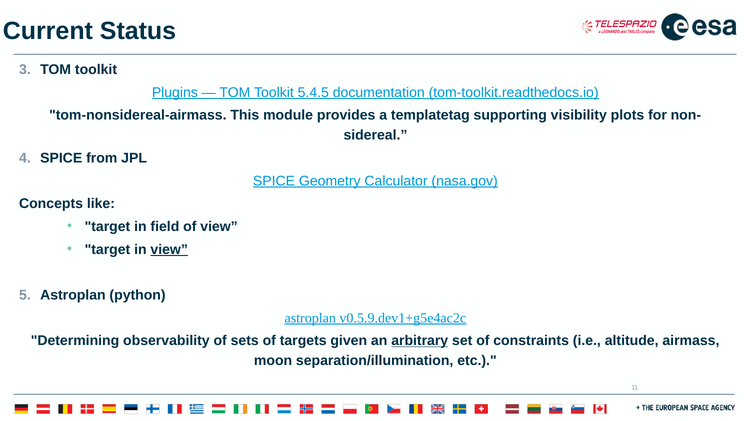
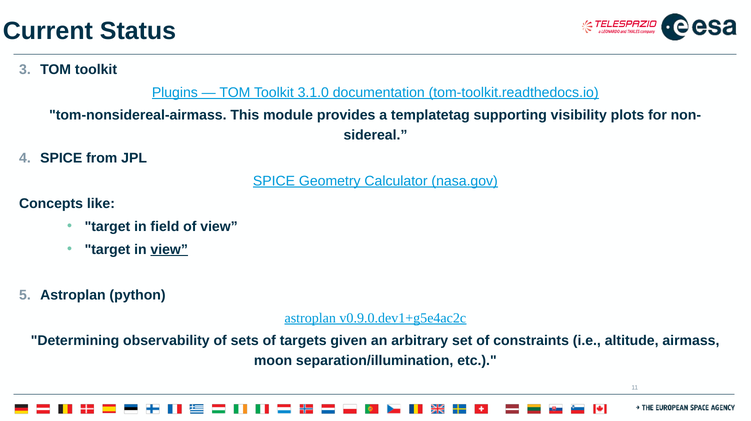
5.4.5: 5.4.5 -> 3.1.0 (313, 92)
v0.5.9.dev1+g5e4ac2c: v0.5.9.dev1+g5e4ac2c -> v0.9.0.dev1+g5e4ac2c (403, 318)
arbitrary underline: present -> none (420, 341)
